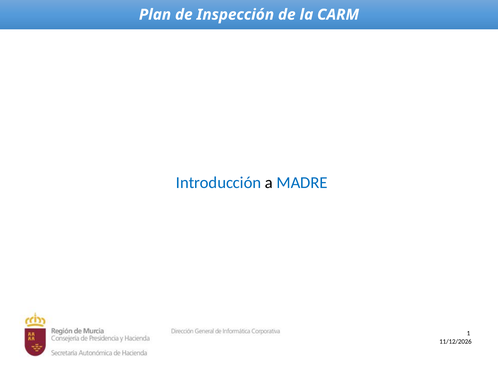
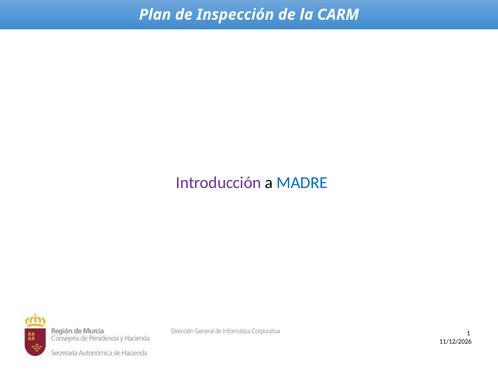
Introducción colour: blue -> purple (219, 182)
